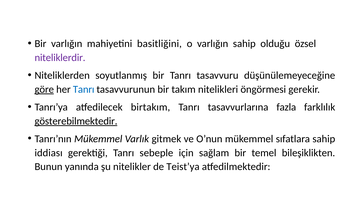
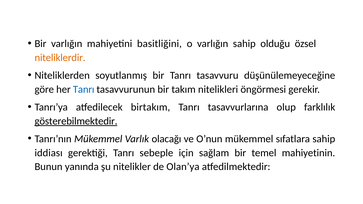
niteliklerdir colour: purple -> orange (60, 58)
göre underline: present -> none (44, 89)
fazla: fazla -> olup (286, 107)
gitmek: gitmek -> olacağı (166, 139)
bileşiklikten: bileşiklikten -> mahiyetinin (308, 153)
Teist’ya: Teist’ya -> Olan’ya (183, 167)
